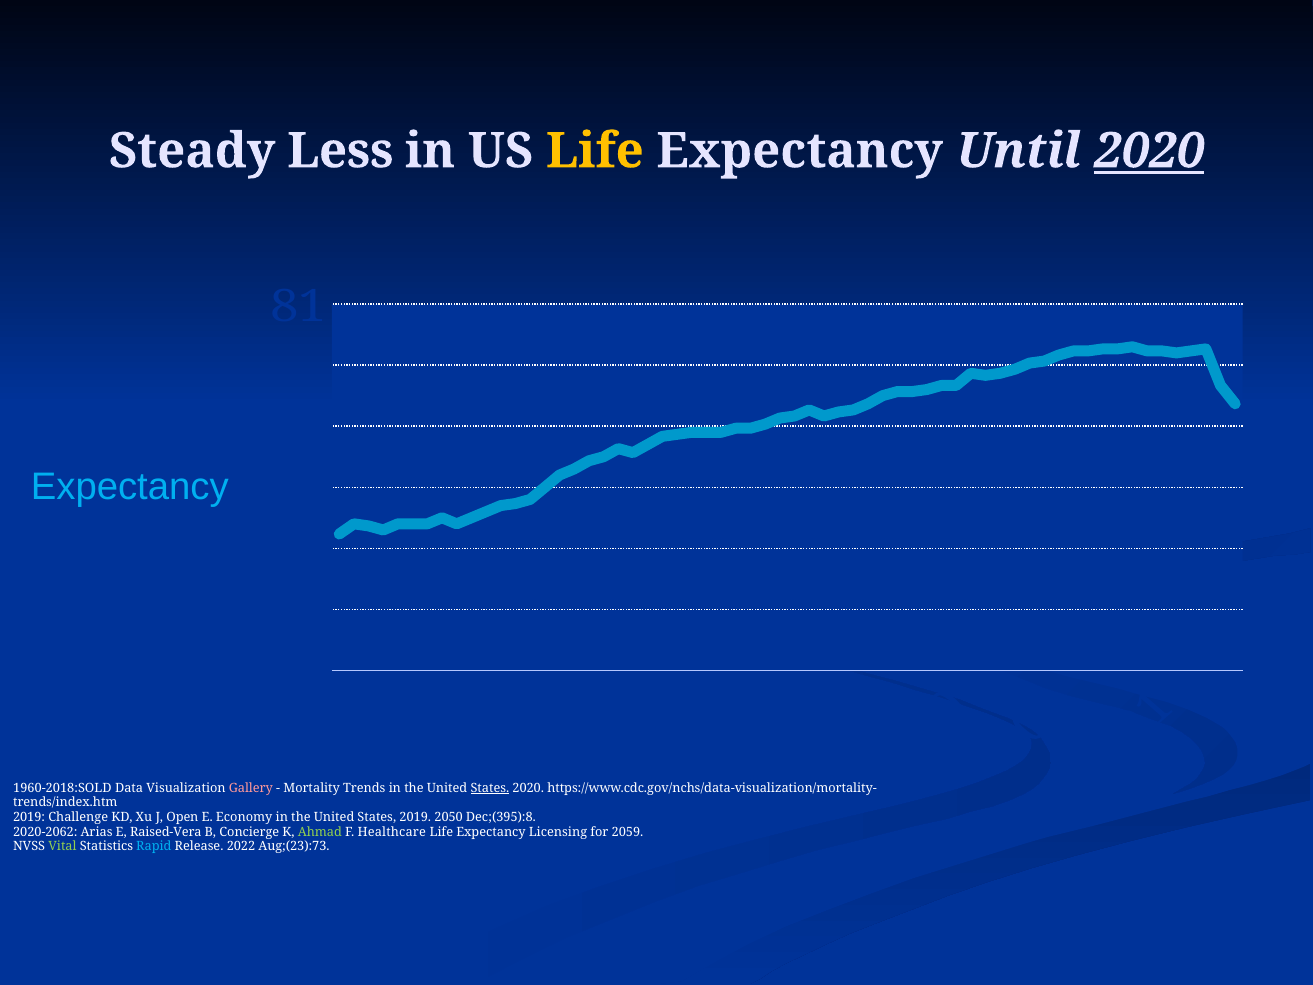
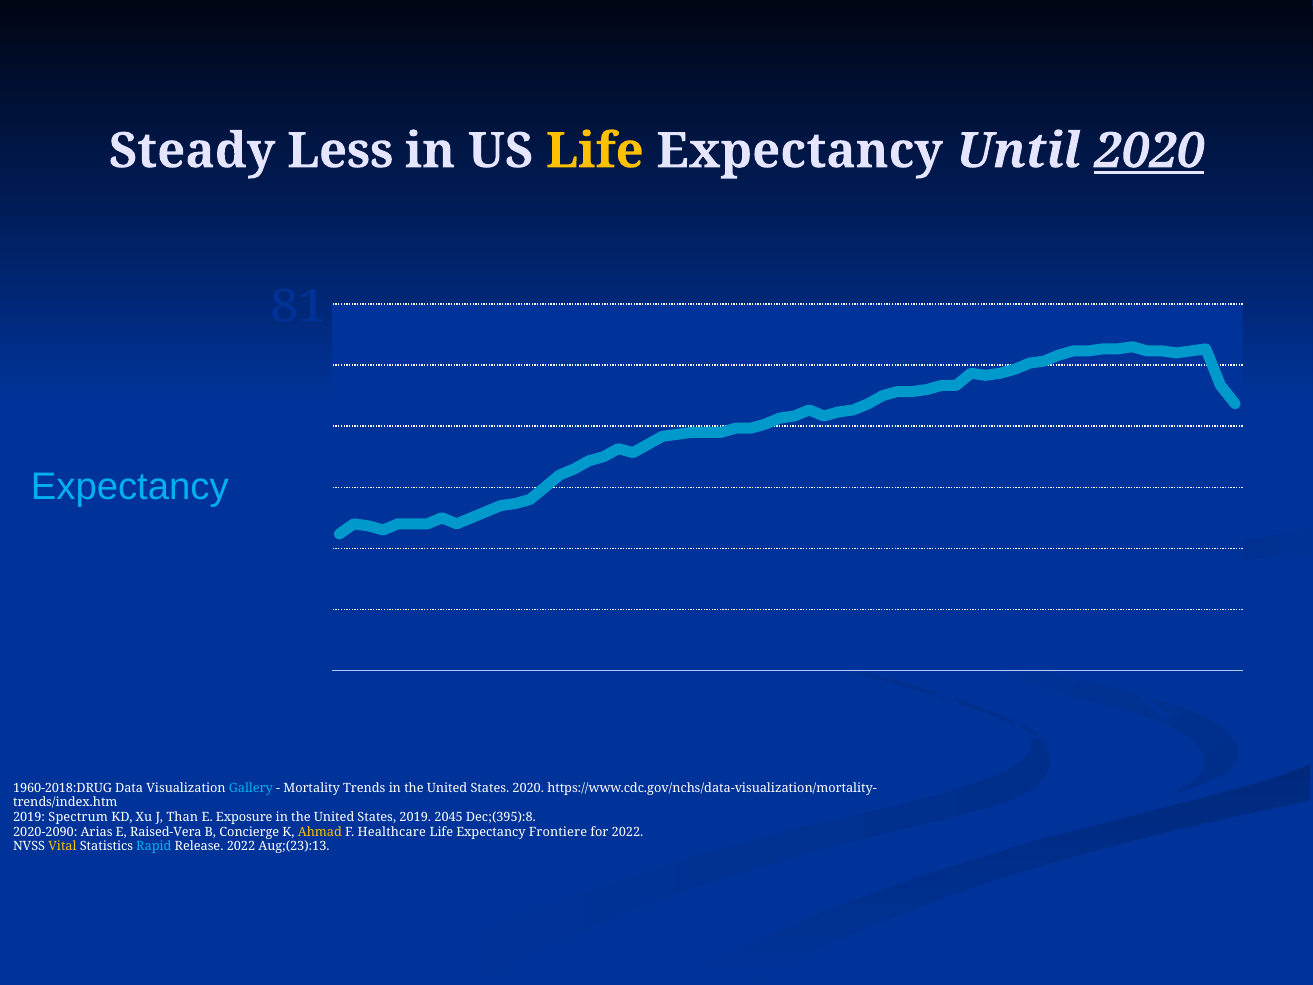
1960-2018:SOLD: 1960-2018:SOLD -> 1960-2018:DRUG (63, 788)
Gallery colour: pink -> light blue (251, 788)
States underline: present -> none (490, 788)
Challenge: Challenge -> Spectrum (78, 817)
Open: Open -> Than (182, 817)
Economy: Economy -> Exposure (244, 817)
2050: 2050 -> 2045 (449, 817)
2020-2062: 2020-2062 -> 2020-2090 (45, 832)
Ahmad colour: light green -> yellow (320, 832)
Licensing: Licensing -> Frontiere (558, 832)
for 2059: 2059 -> 2022 (627, 832)
Vital colour: light green -> yellow (62, 846)
Aug;(23):73: Aug;(23):73 -> Aug;(23):13 (294, 846)
